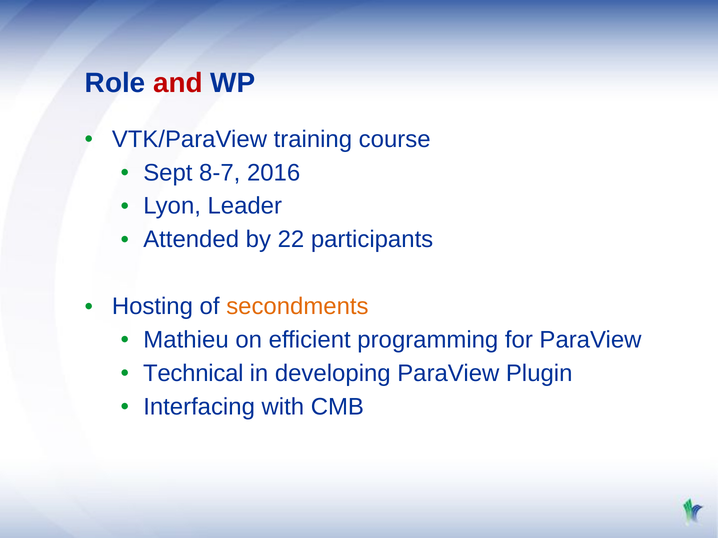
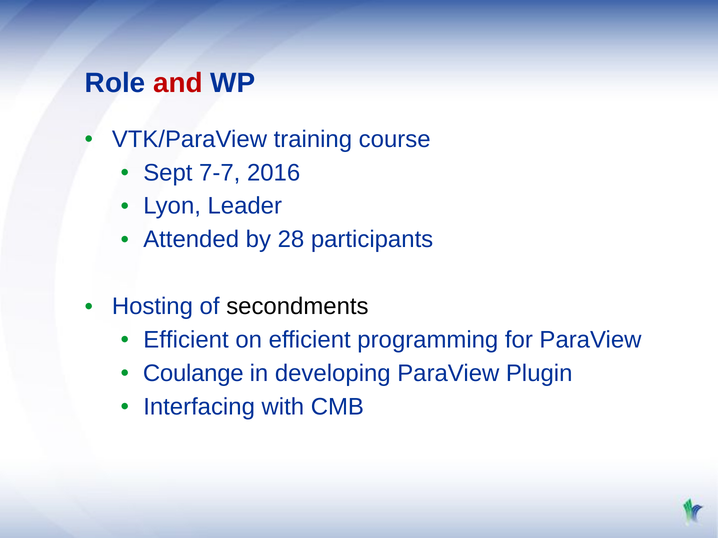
8-7: 8-7 -> 7-7 (220, 173)
22: 22 -> 28 (291, 240)
secondments colour: orange -> black (297, 307)
Mathieu: Mathieu -> Efficient (186, 340)
Technical: Technical -> Coulange (193, 374)
